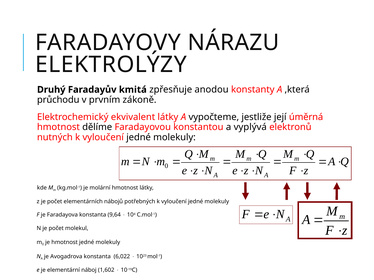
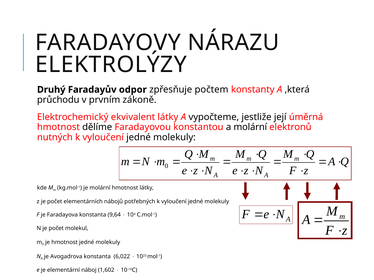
kmitá: kmitá -> odpor (133, 90)
anodou: anodou -> počtem (212, 90)
a vyplývá: vyplývá -> molární (250, 127)
